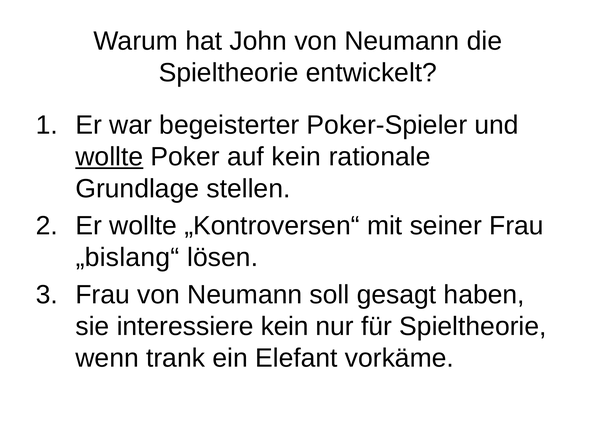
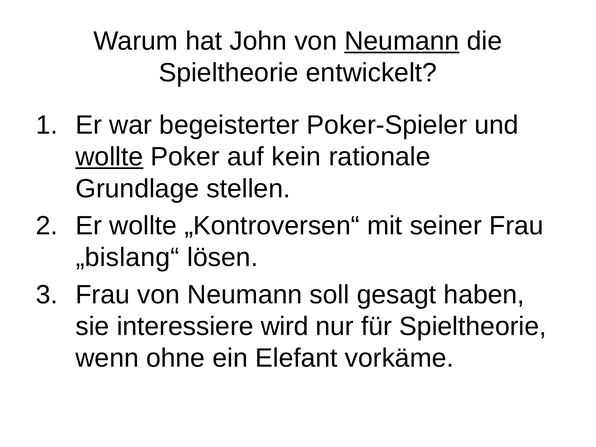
Neumann underline: none -> present (402, 41)
interessiere kein: kein -> wird (285, 326)
trank: trank -> ohne (176, 358)
